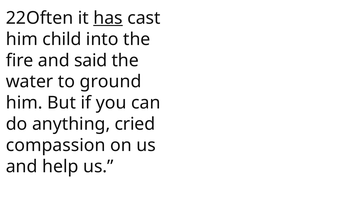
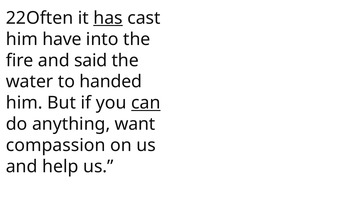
child: child -> have (62, 39)
ground: ground -> handed (111, 82)
can underline: none -> present (146, 103)
cried: cried -> want (135, 124)
